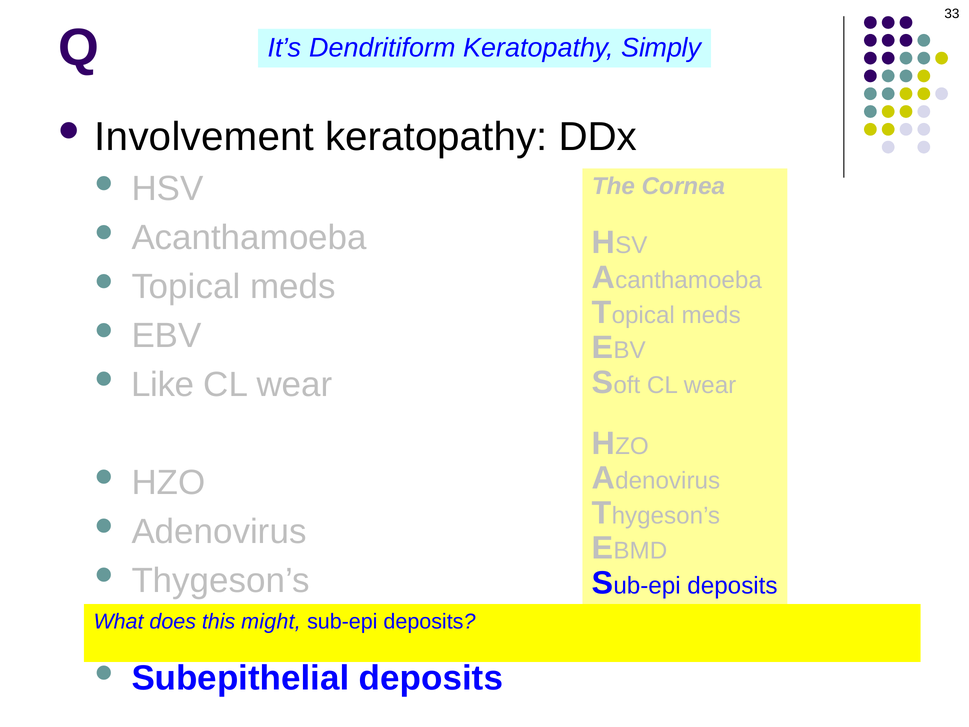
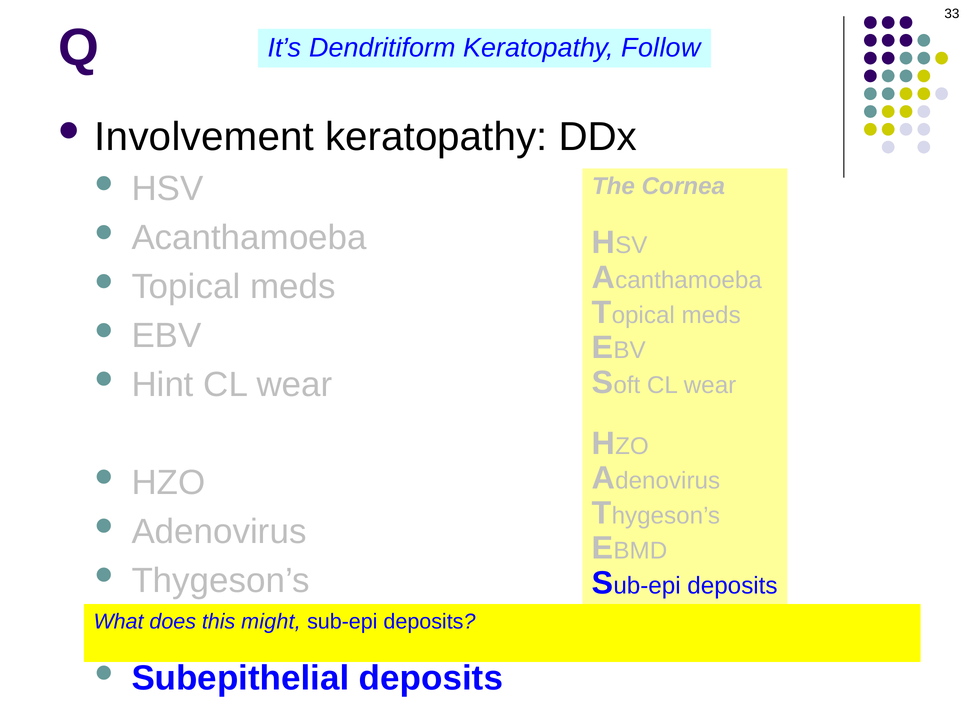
Simply: Simply -> Follow (661, 48)
Like: Like -> Hint (163, 384)
